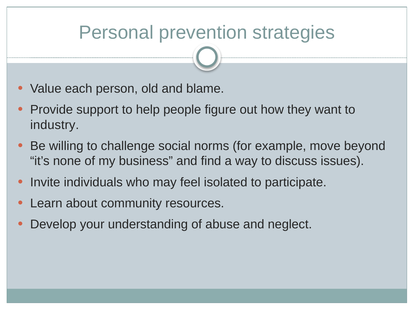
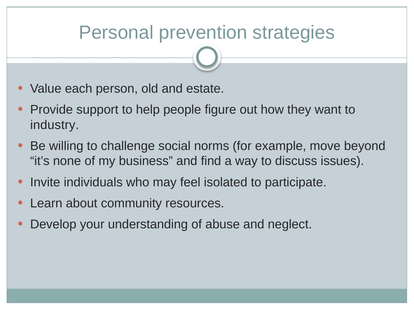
blame: blame -> estate (205, 89)
